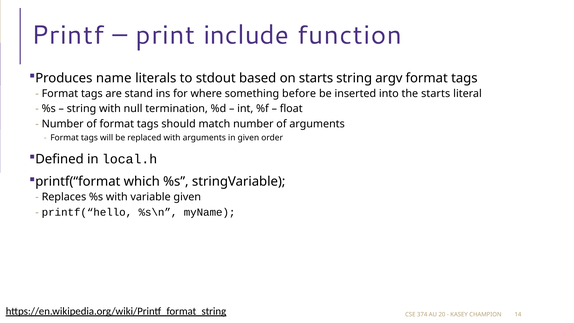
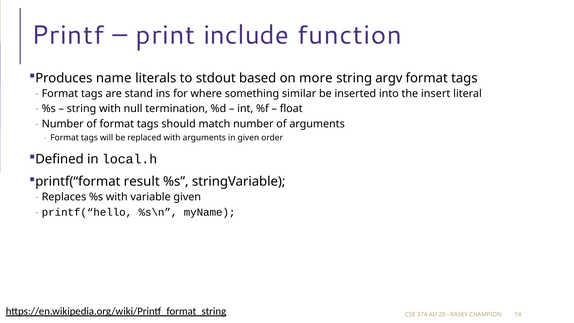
on starts: starts -> more (316, 78)
before: before -> similar (299, 93)
the starts: starts -> insert (436, 93)
which: which -> result (142, 182)
